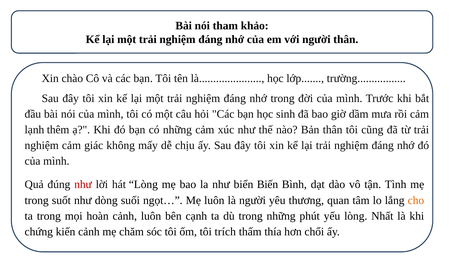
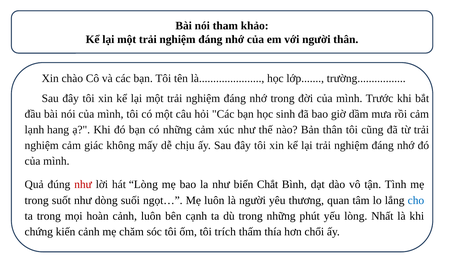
thêm: thêm -> hang (58, 130)
Biến: Biến -> Chắt (268, 185)
cho colour: orange -> blue (416, 200)
